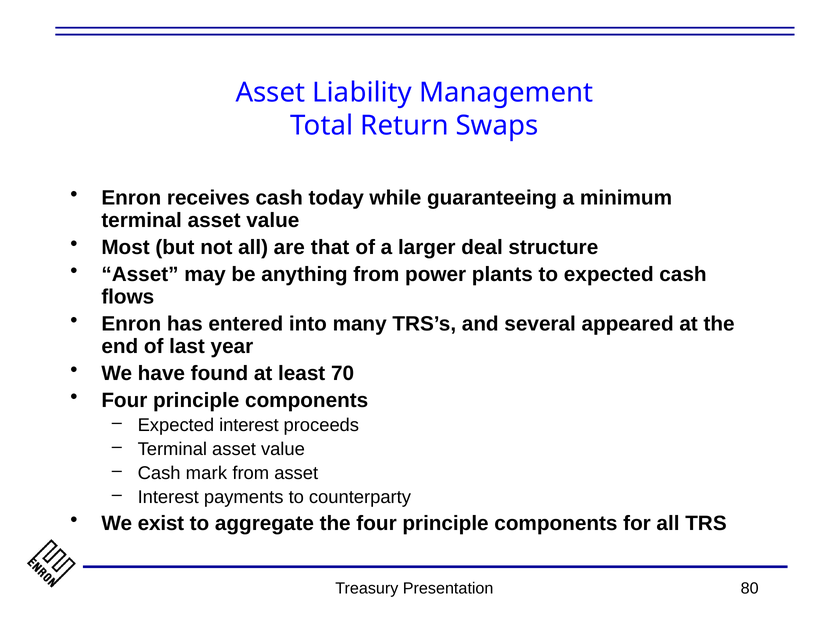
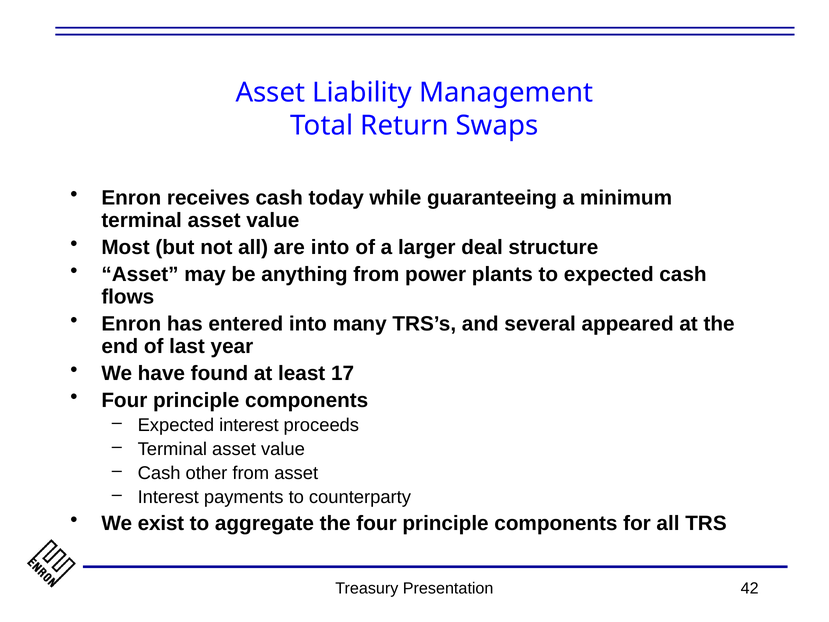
are that: that -> into (330, 247)
70: 70 -> 17 (343, 373)
mark: mark -> other (206, 473)
80: 80 -> 42 (750, 588)
